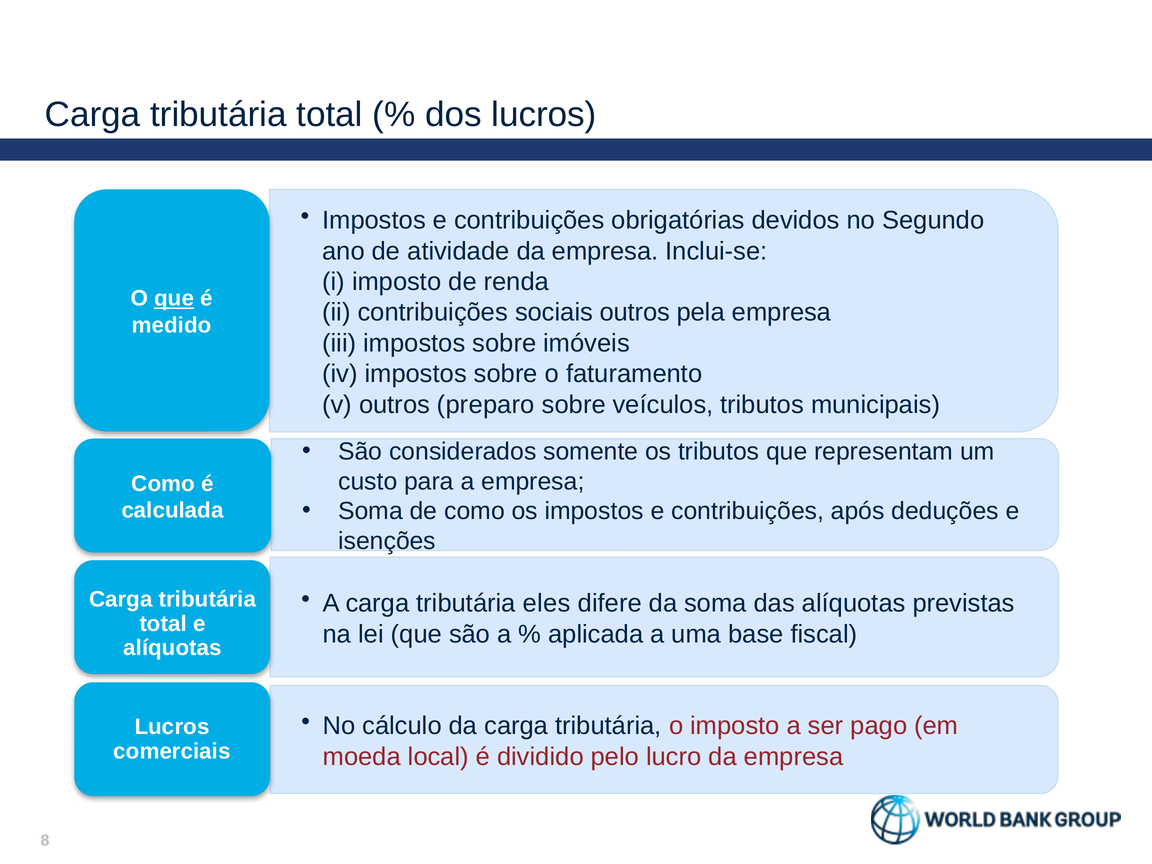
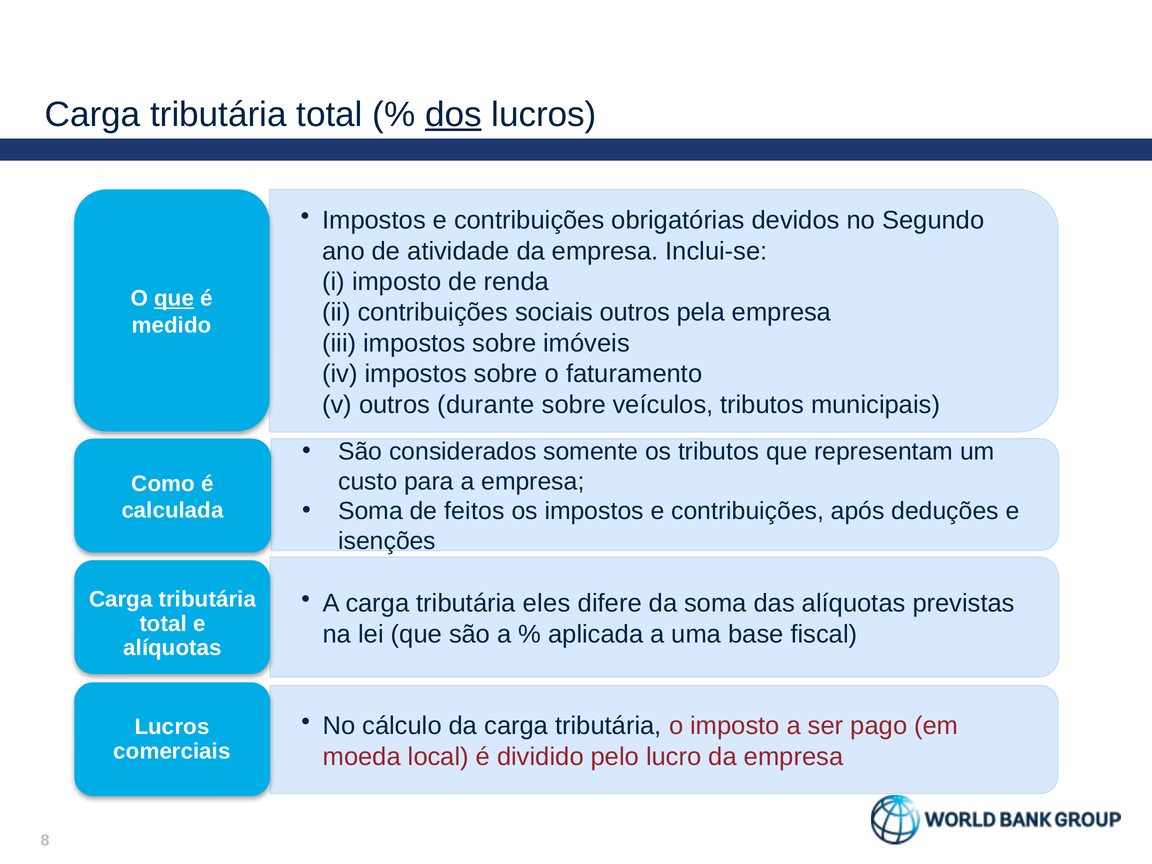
dos underline: none -> present (453, 115)
preparo: preparo -> durante (486, 405)
de como: como -> feitos (474, 511)
